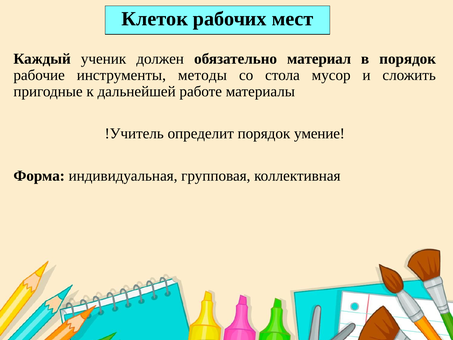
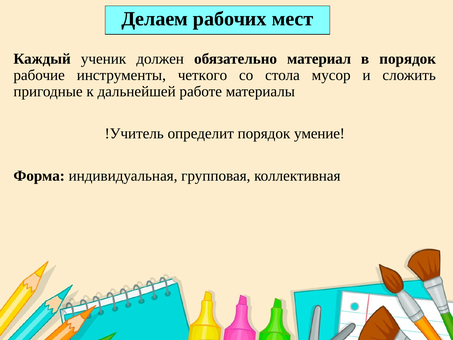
Клеток: Клеток -> Делаем (155, 19)
методы: методы -> четкого (203, 75)
